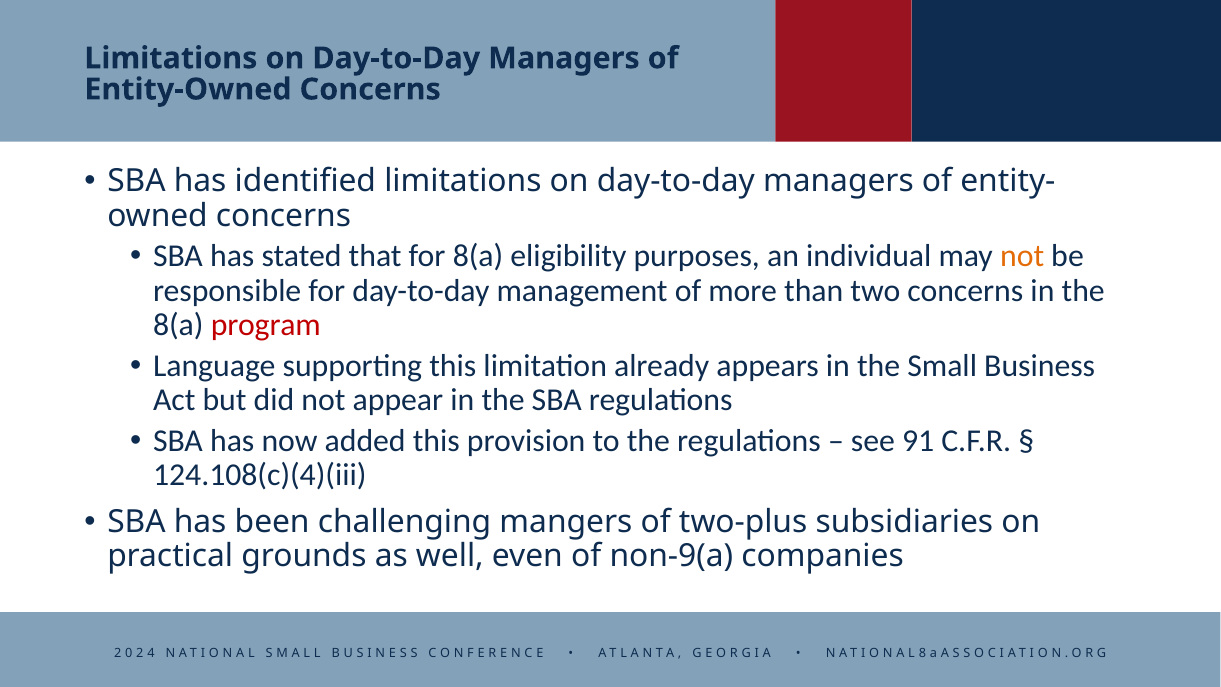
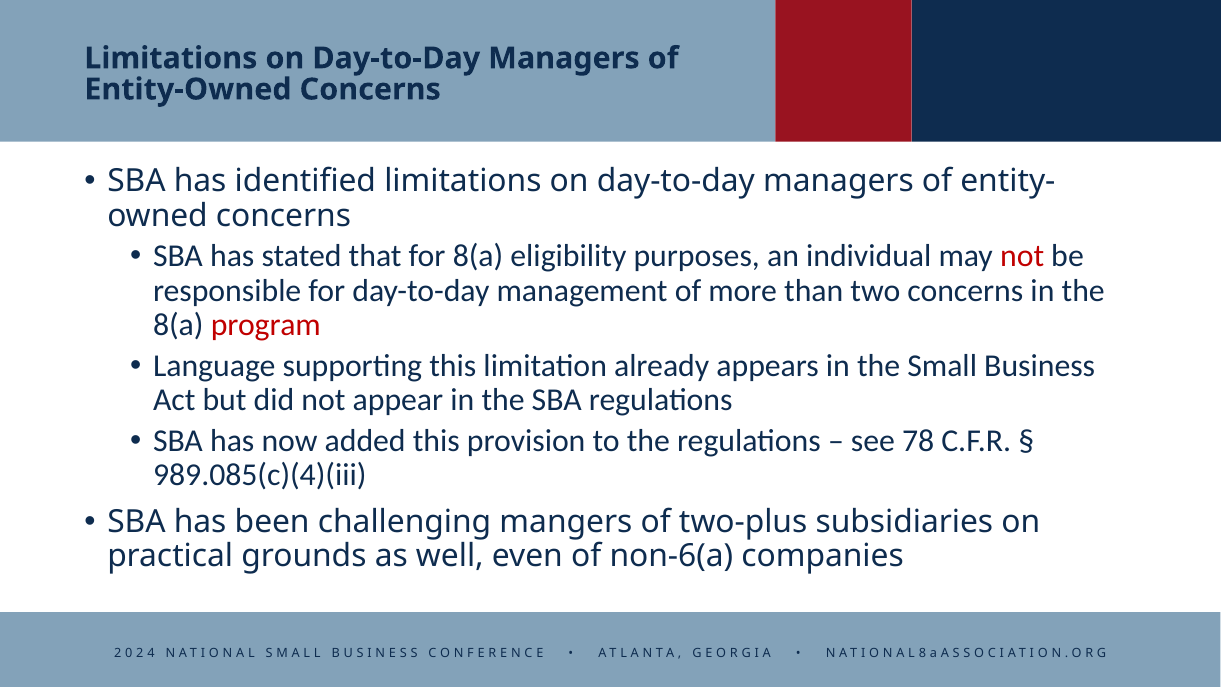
not colour: orange -> red (1022, 256)
91: 91 -> 78 (918, 441)
124.108(c)(4)(iii: 124.108(c)(4)(iii -> 989.085(c)(4)(iii (260, 475)
non-9(a: non-9(a -> non-6(a (671, 556)
